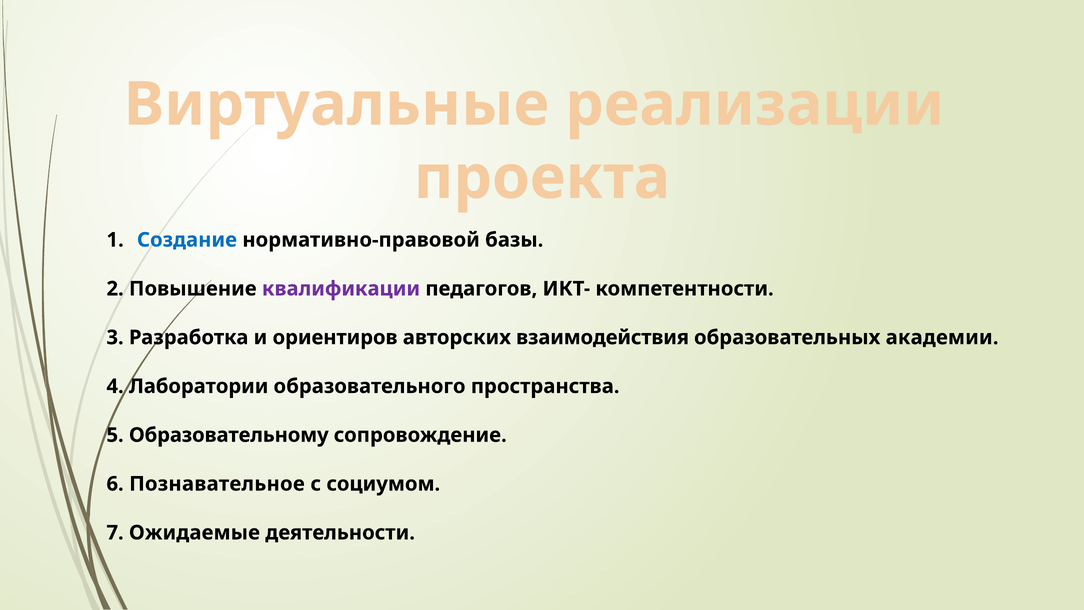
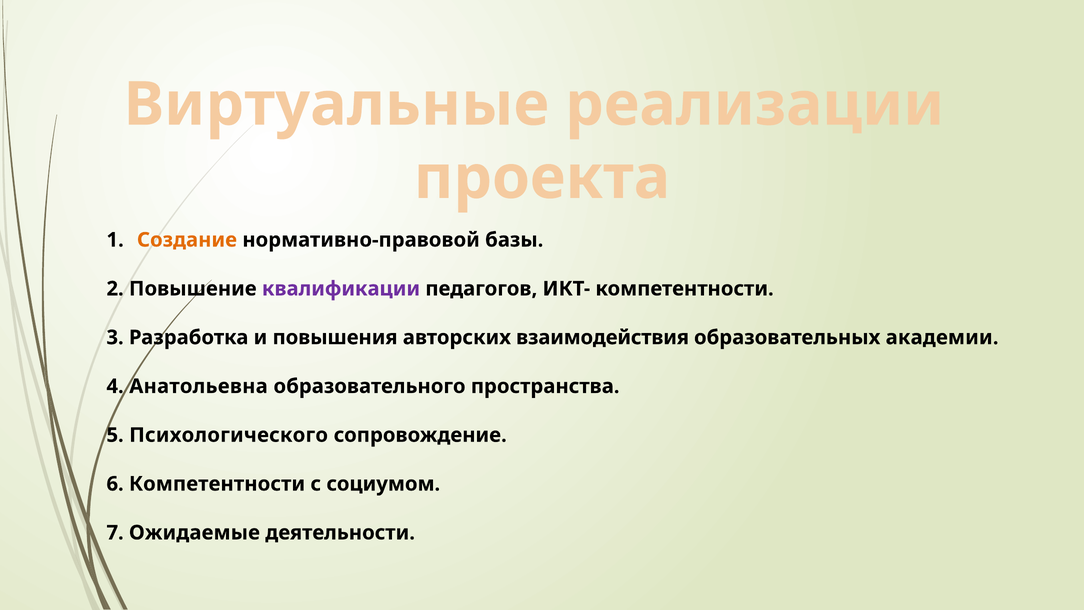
Создание colour: blue -> orange (187, 240)
ориентиров: ориентиров -> повышения (335, 337)
Лаборатории: Лаборатории -> Анатольевна (199, 386)
Образовательному: Образовательному -> Психологического (229, 435)
6 Познавательное: Познавательное -> Компетентности (217, 484)
